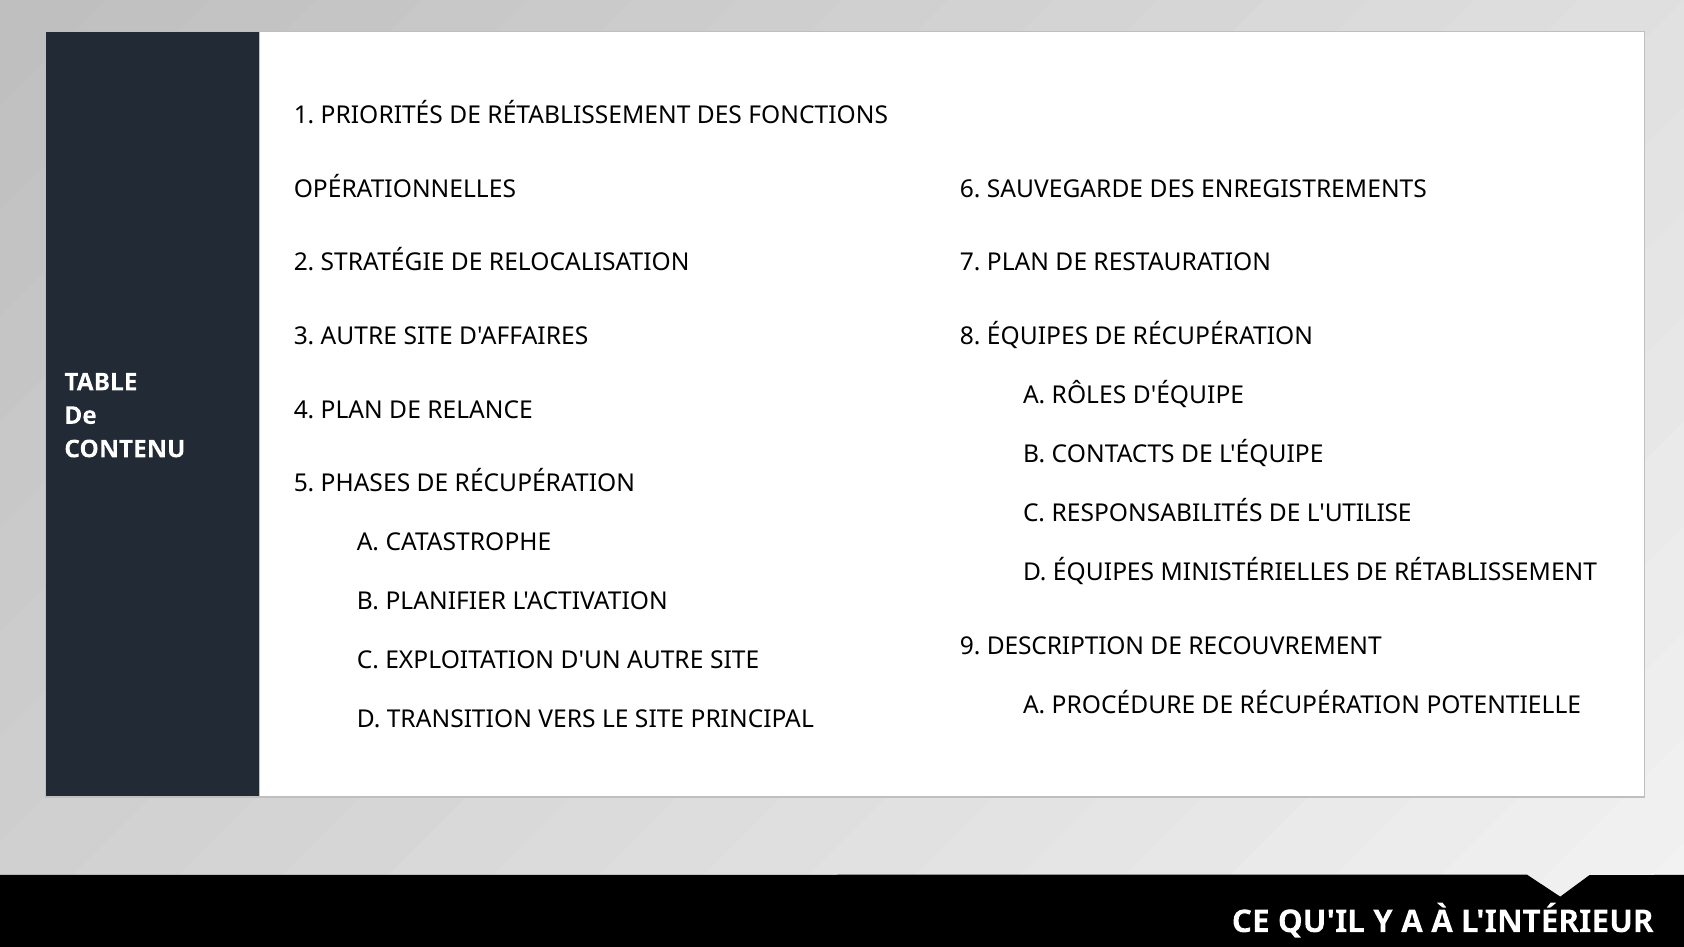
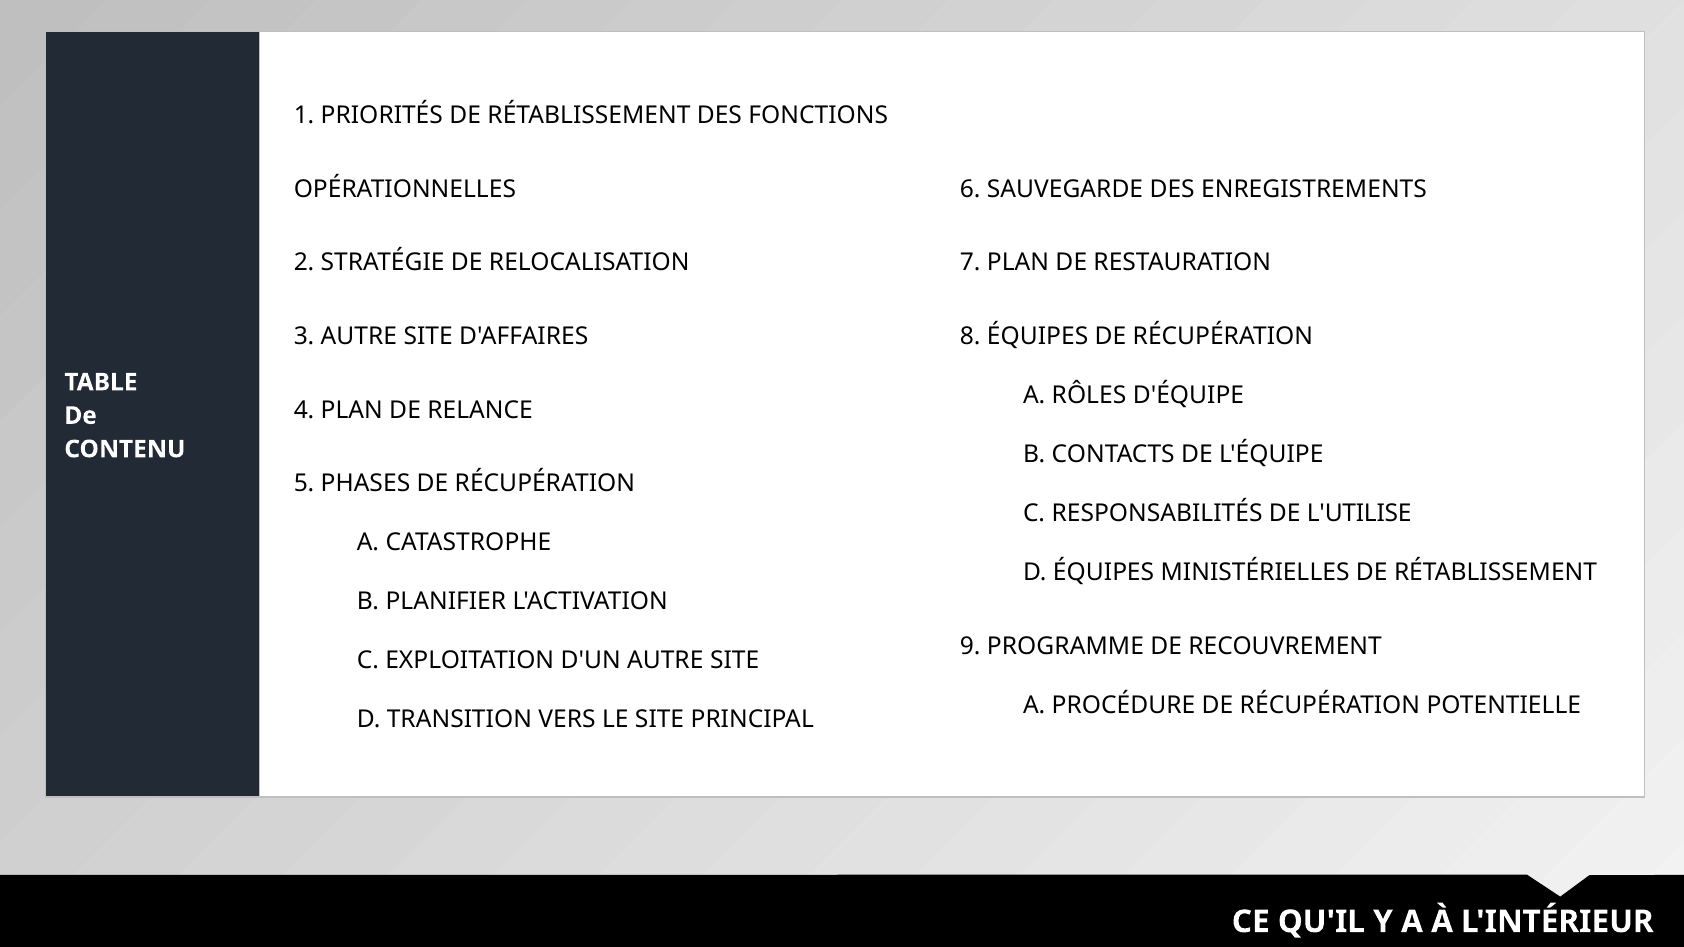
DESCRIPTION: DESCRIPTION -> PROGRAMME (1065, 646)
